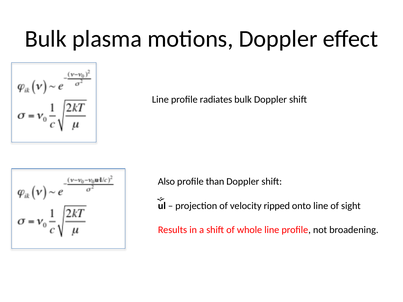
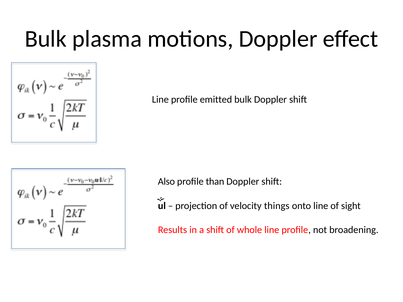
radiates: radiates -> emitted (216, 99)
ripped: ripped -> things (277, 206)
